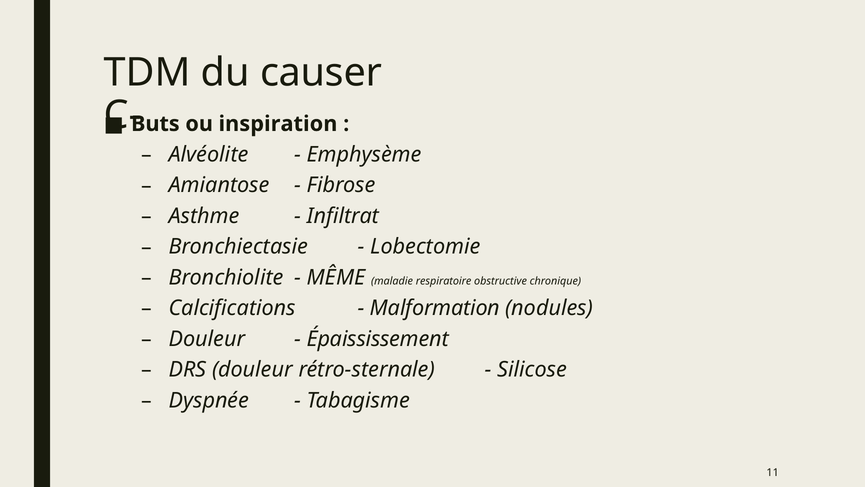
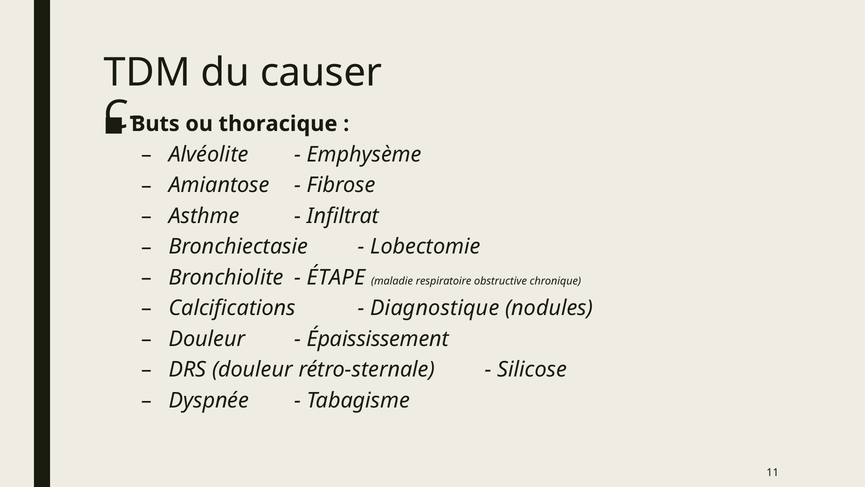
inspiration: inspiration -> thoracique (278, 124)
MÊME: MÊME -> ÉTAPE (336, 277)
Malformation: Malformation -> Diagnostique (435, 308)
